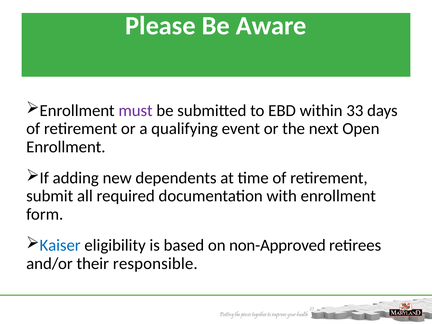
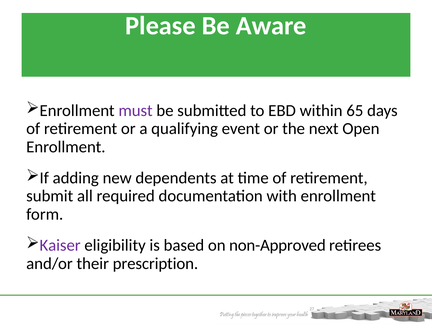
33: 33 -> 65 (355, 111)
Kaiser colour: blue -> purple (60, 245)
responsible: responsible -> prescription (155, 264)
